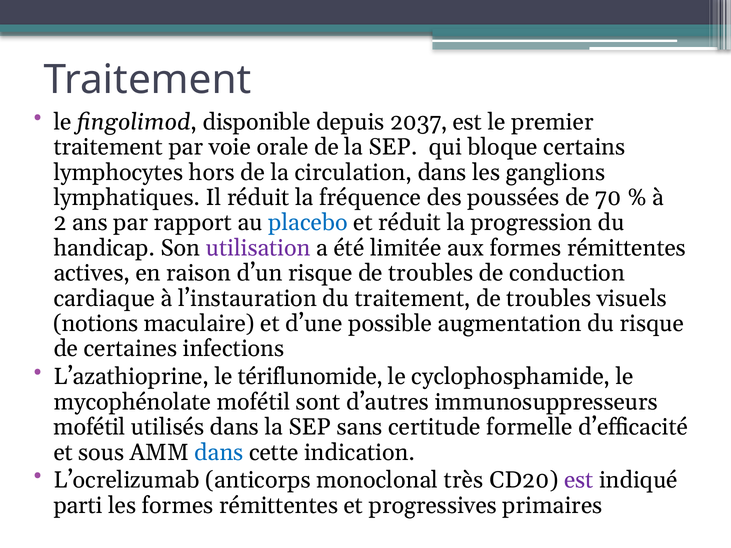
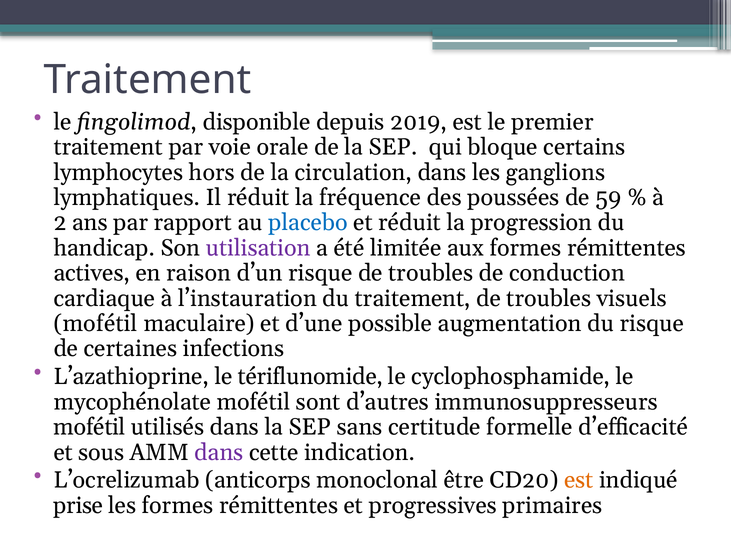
2037: 2037 -> 2019 (419, 122)
70: 70 -> 59 (609, 198)
notions: notions -> mofétil (96, 324)
dans colour: blue -> purple (219, 453)
très: très -> être (464, 480)
est colour: purple -> orange (579, 480)
parti: parti -> prise (78, 506)
